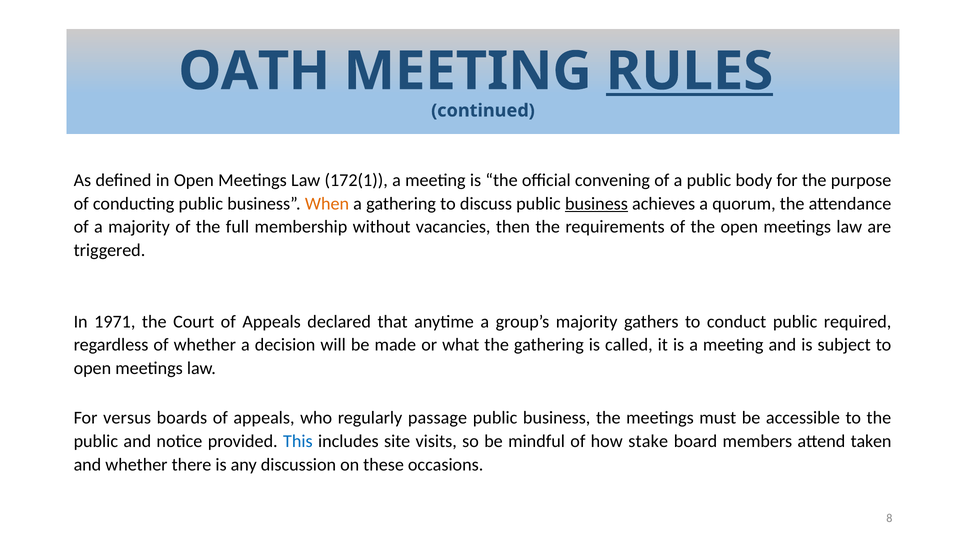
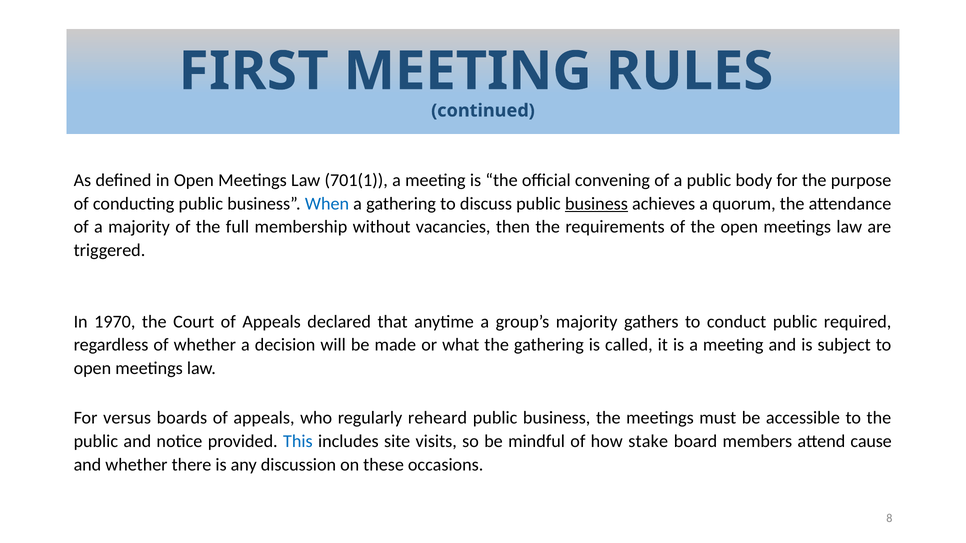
OATH: OATH -> FIRST (254, 71)
RULES underline: present -> none (690, 71)
172(1: 172(1 -> 701(1 (356, 180)
When colour: orange -> blue (327, 204)
1971: 1971 -> 1970 (115, 322)
passage: passage -> reheard (438, 418)
taken: taken -> cause (871, 442)
